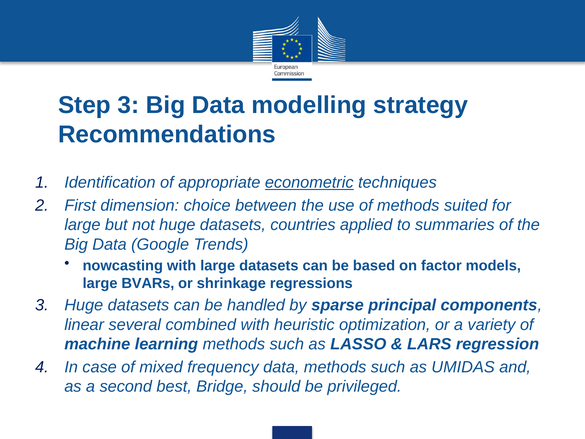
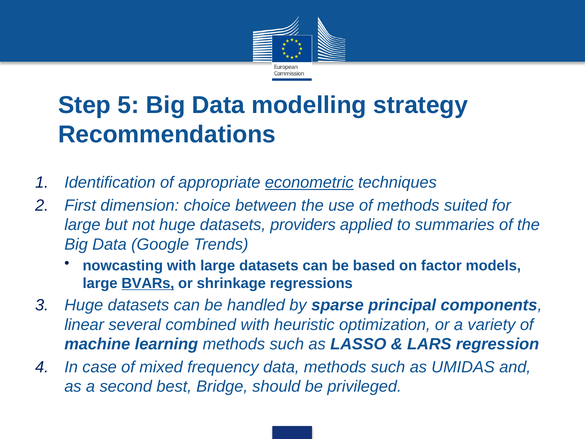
Step 3: 3 -> 5 (128, 105)
countries: countries -> providers (303, 225)
BVARs underline: none -> present (148, 283)
